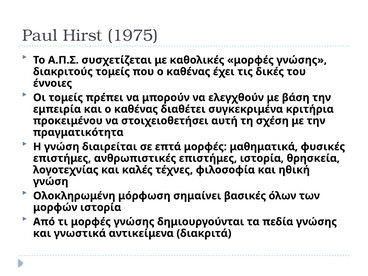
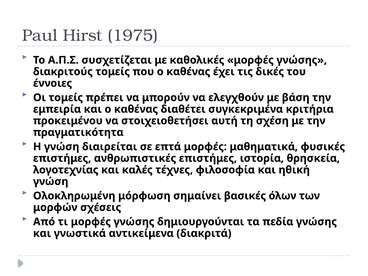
μορφών ιστορία: ιστορία -> σχέσεις (101, 207)
